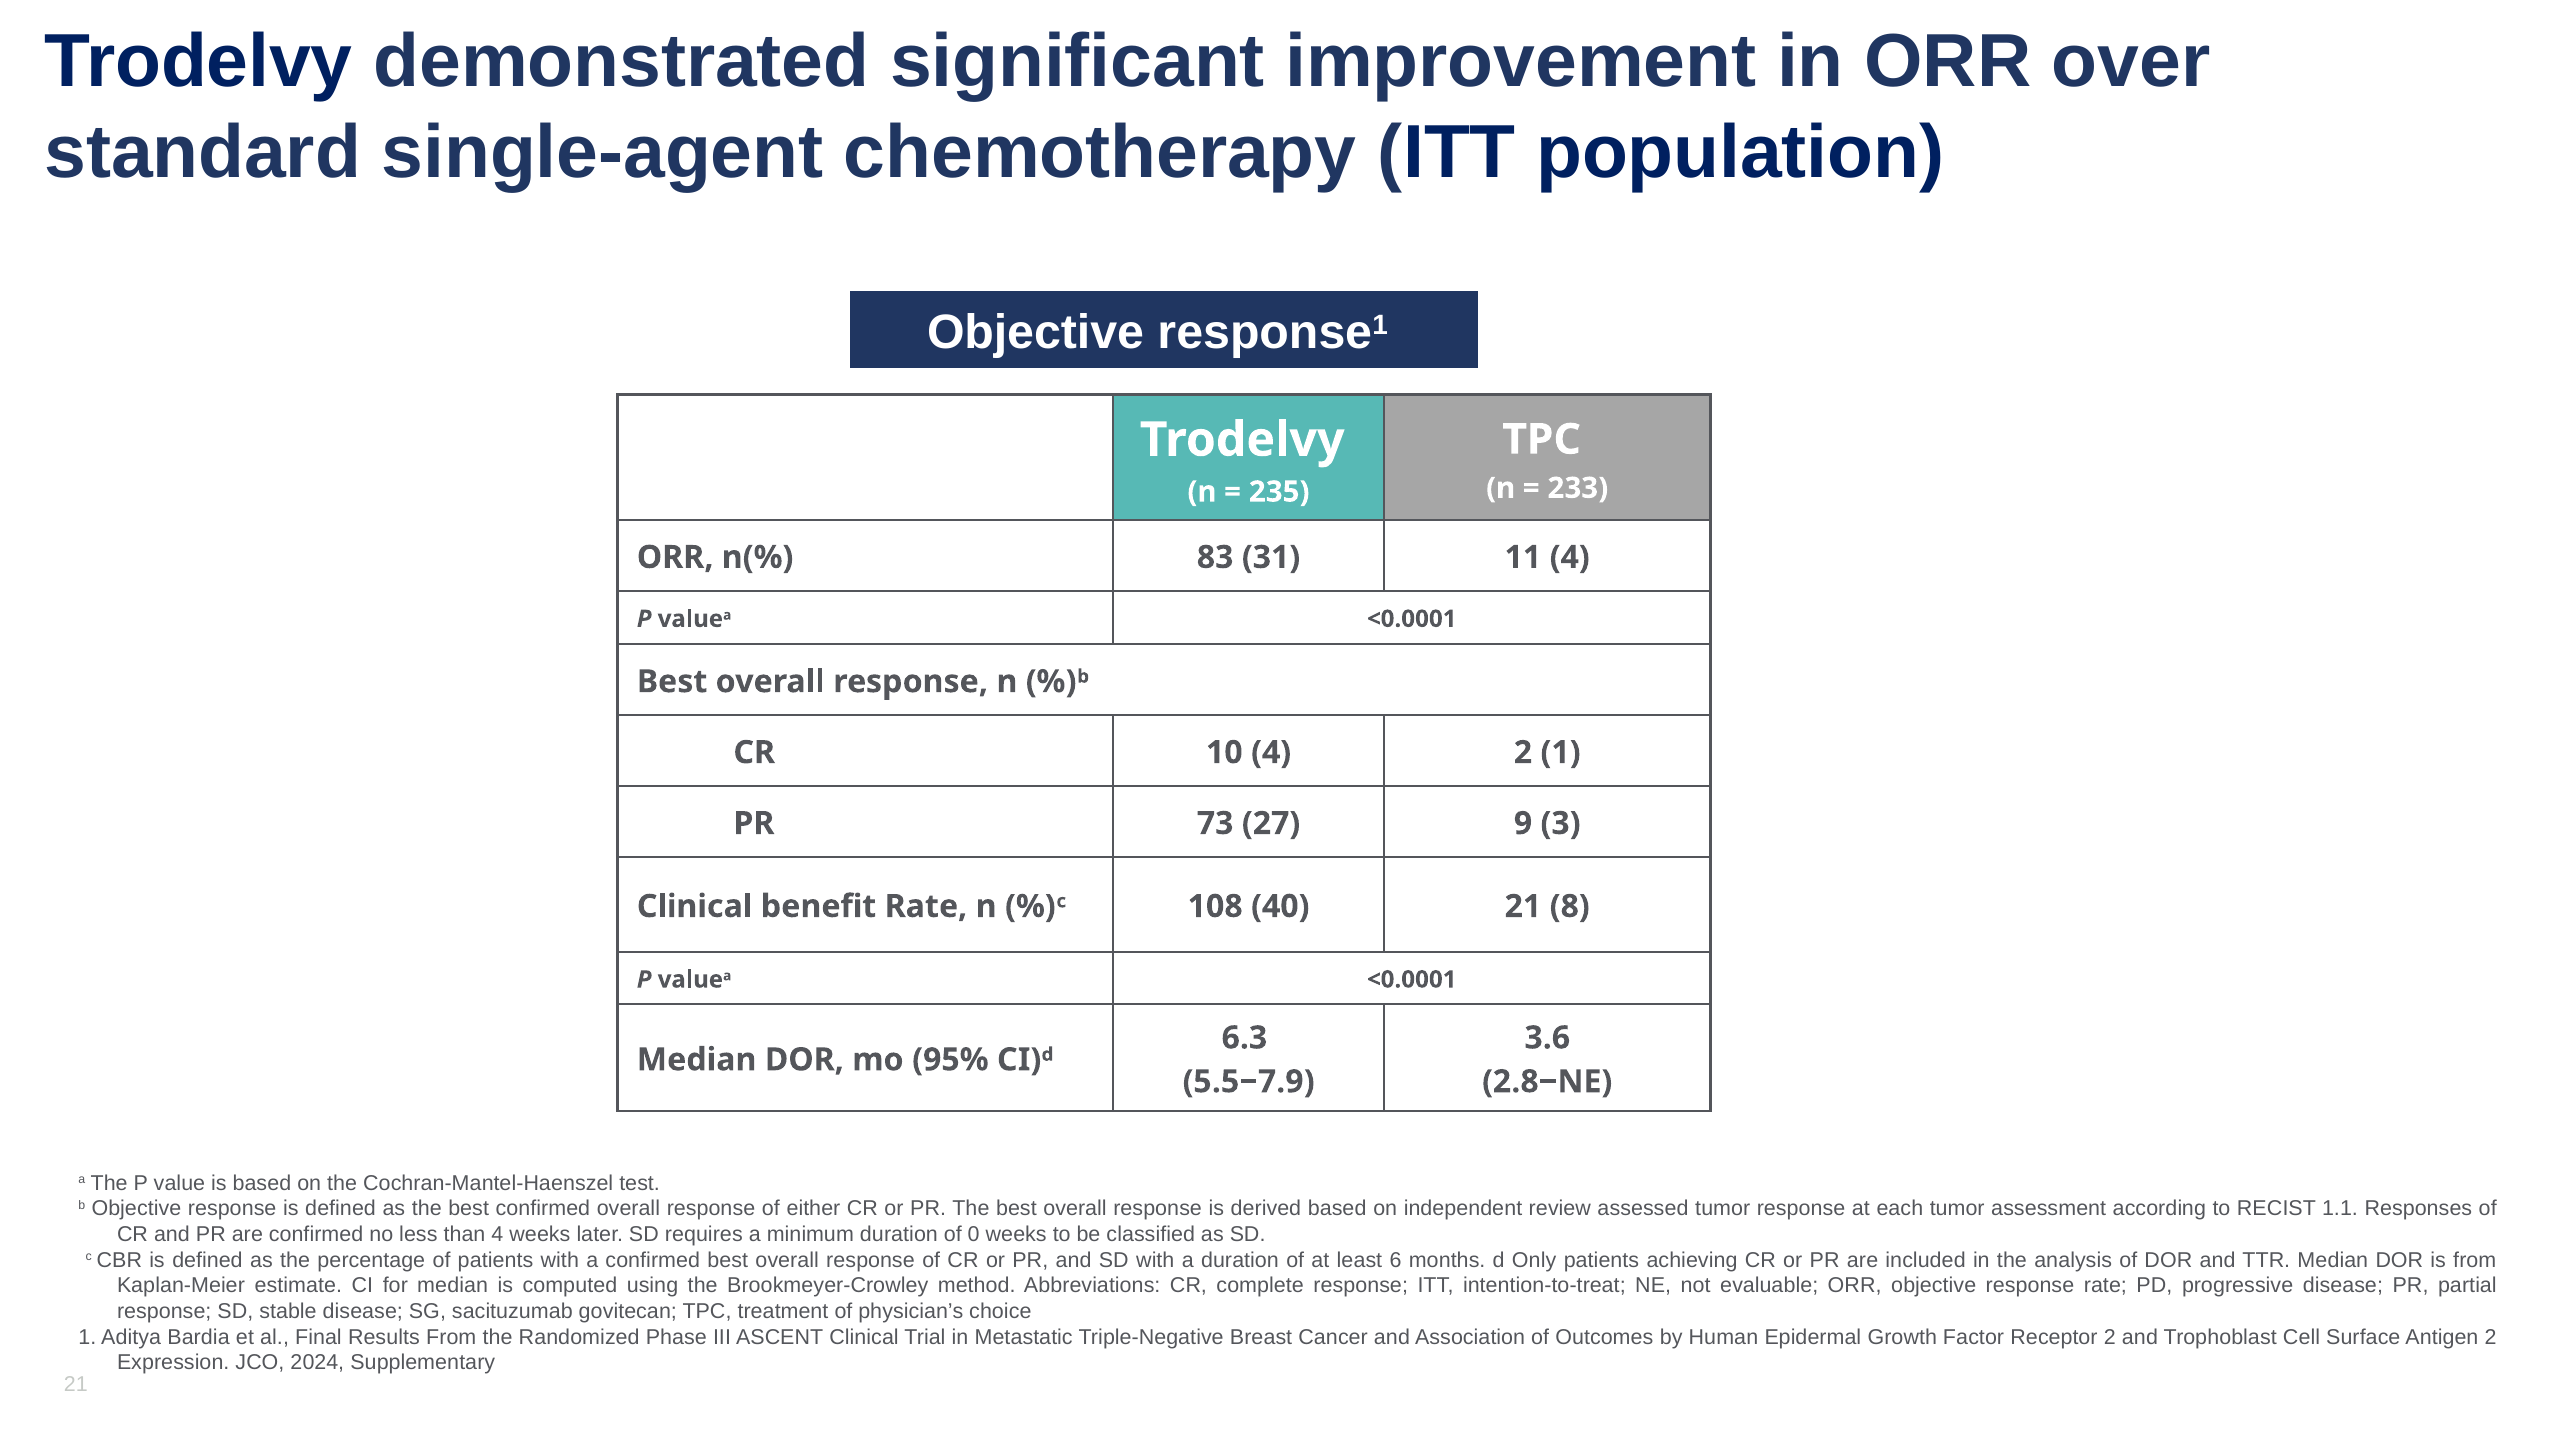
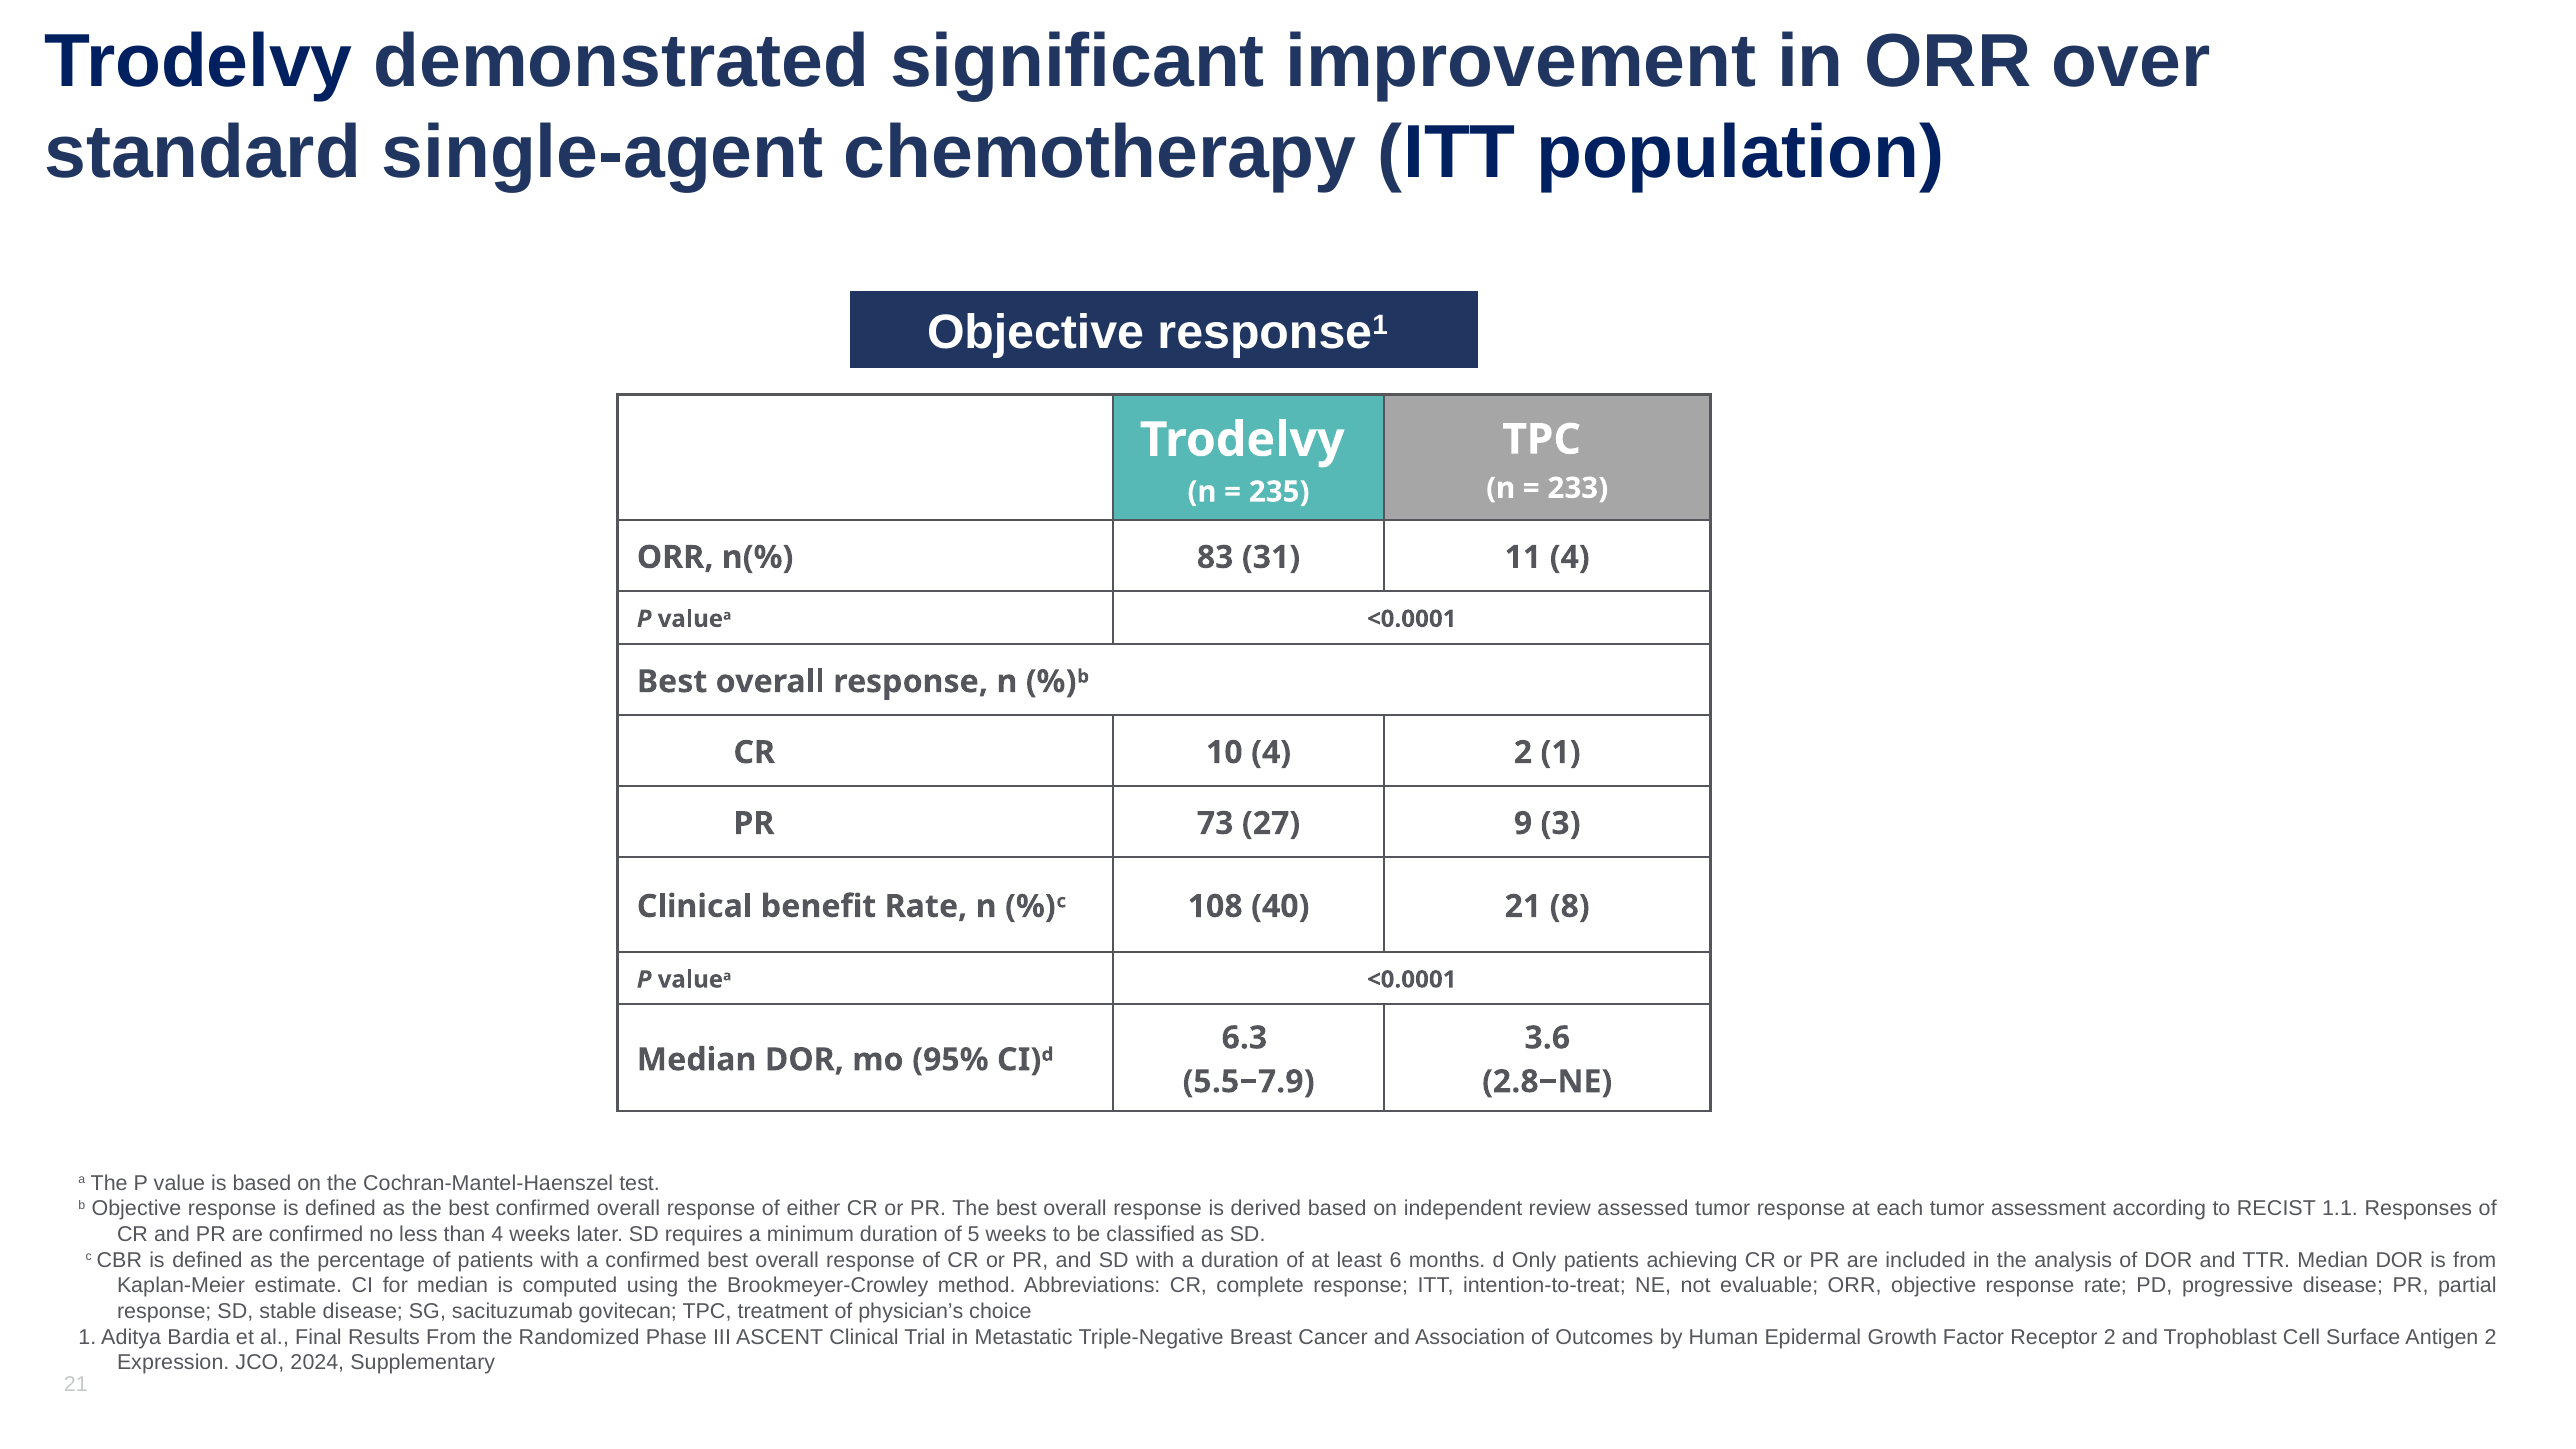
0: 0 -> 5 (974, 1234)
